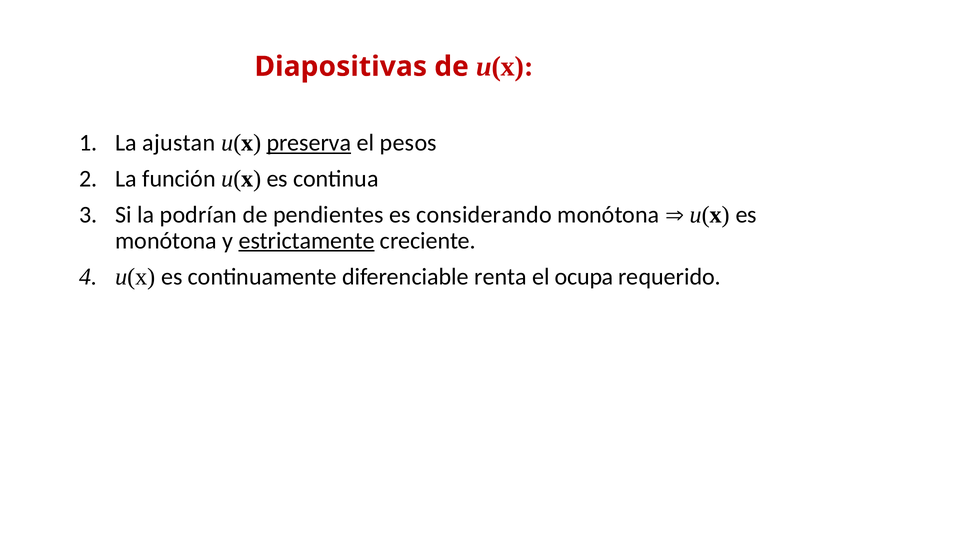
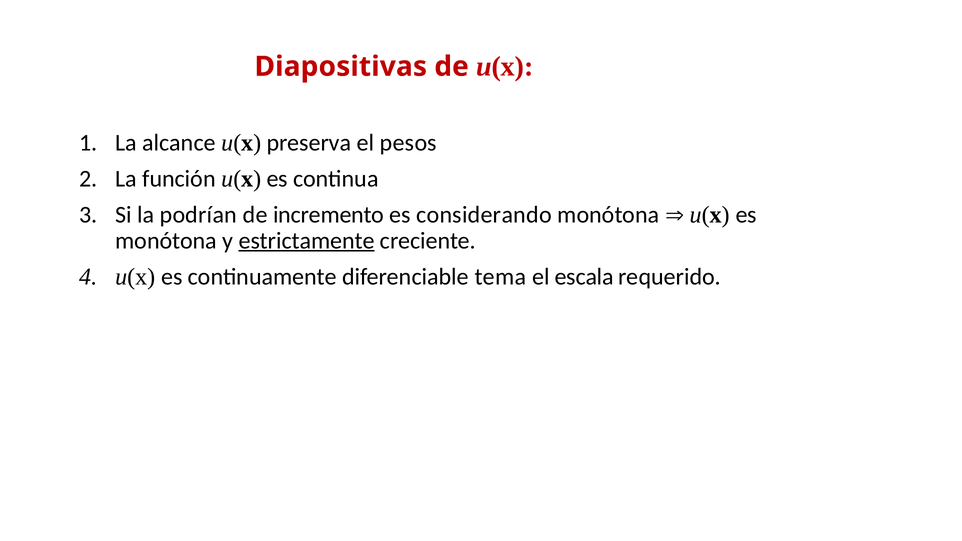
ajustan: ajustan -> alcance (179, 143)
preserva underline: present -> none (309, 143)
pendientes: pendientes -> incremento (329, 215)
renta: renta -> tema (500, 277)
ocupa: ocupa -> escala (584, 277)
